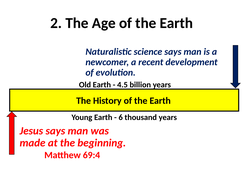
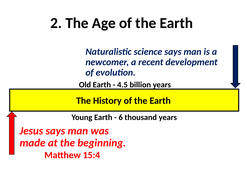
69:4: 69:4 -> 15:4 (91, 155)
